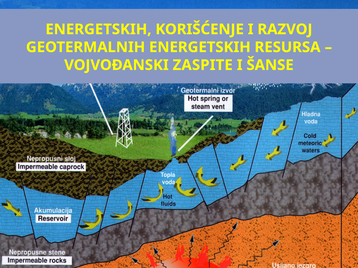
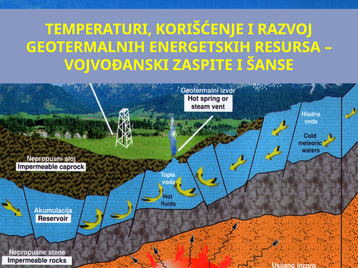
ENERGETSKIH: ENERGETSKIH -> TEMPERATURI (99, 29)
